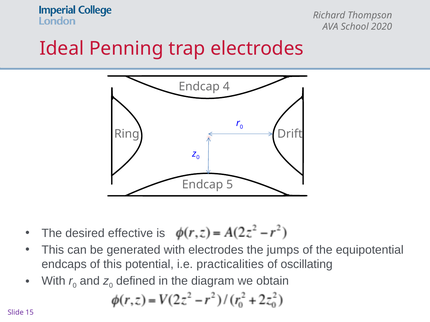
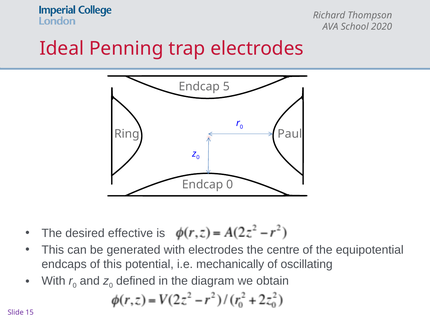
4: 4 -> 5 (226, 87)
Drift: Drift -> Paul (290, 134)
Endcap 5: 5 -> 0 (230, 185)
jumps: jumps -> centre (283, 250)
practicalities: practicalities -> mechanically (230, 265)
